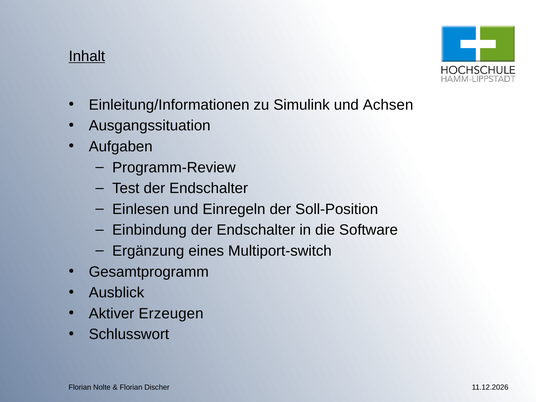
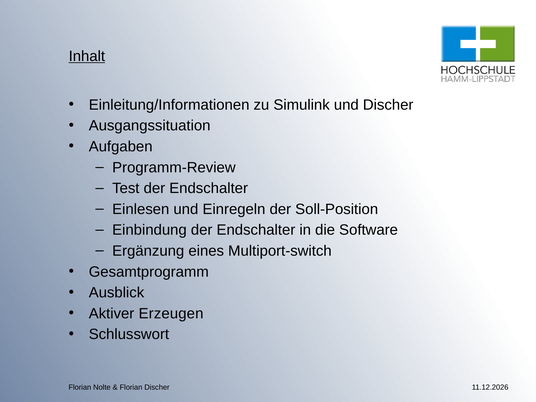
und Achsen: Achsen -> Discher (388, 105)
